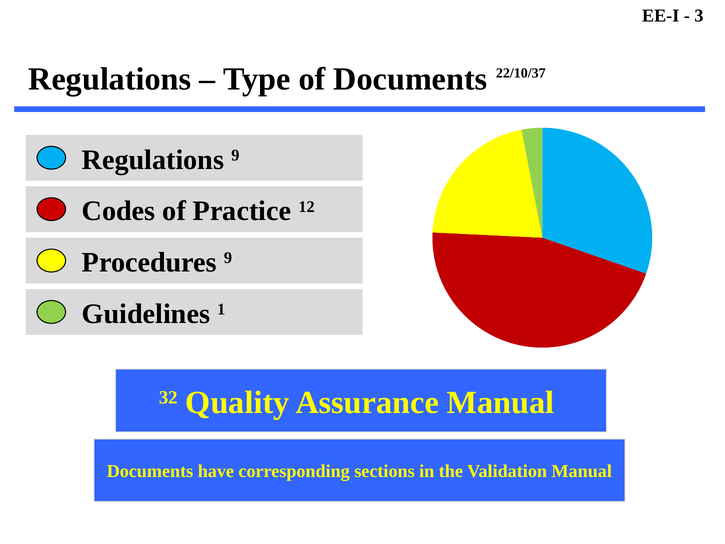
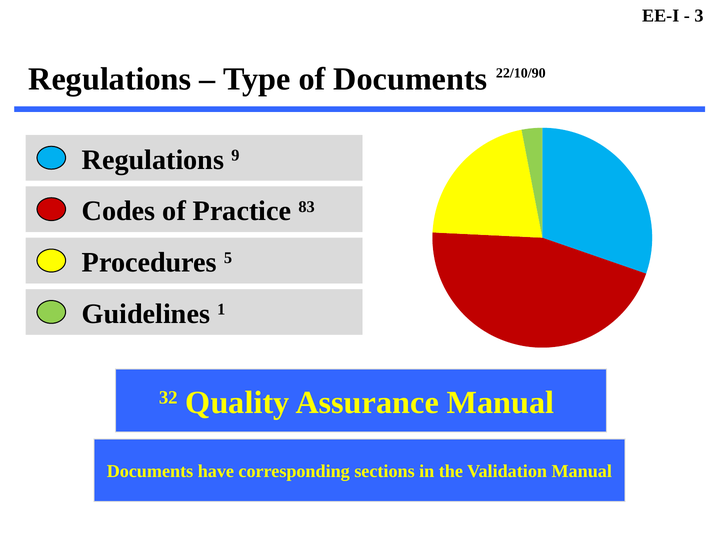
22/10/37: 22/10/37 -> 22/10/90 (521, 73)
12: 12 -> 83 (307, 207)
Procedures 9: 9 -> 5 (228, 258)
